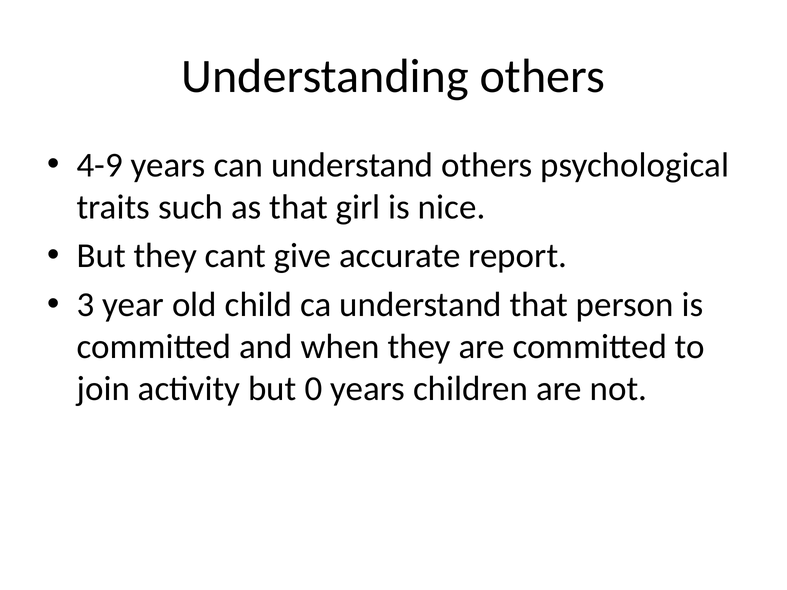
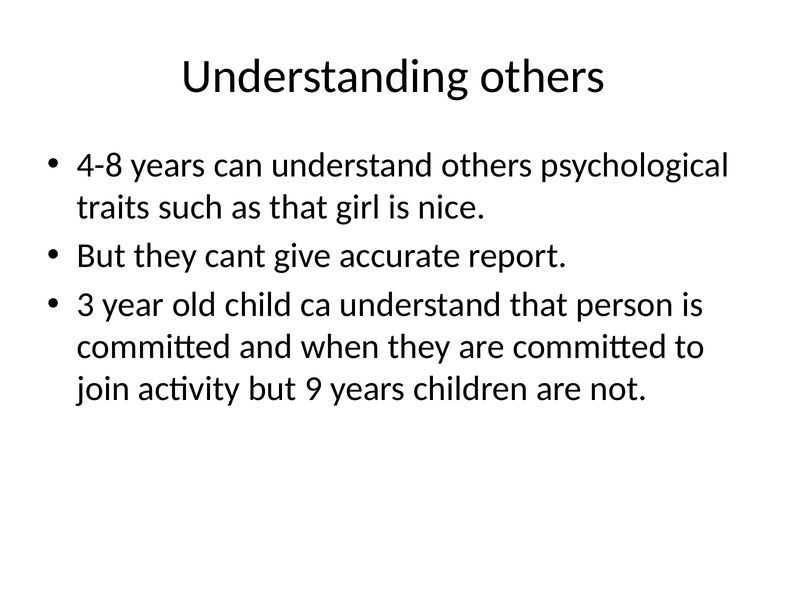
4-9: 4-9 -> 4-8 (100, 165)
0: 0 -> 9 (313, 389)
